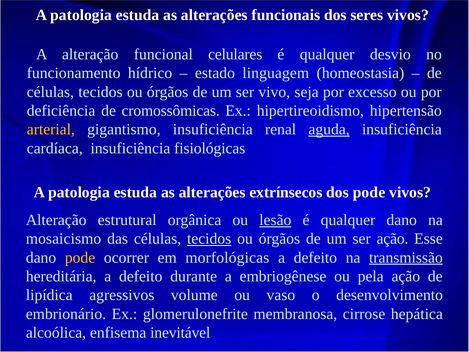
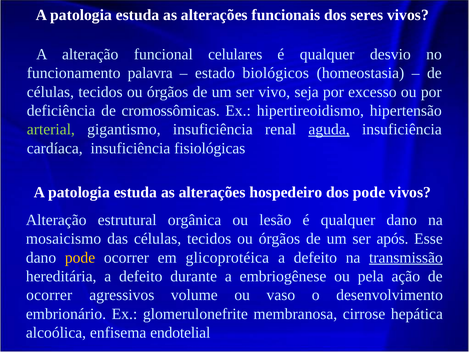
hídrico: hídrico -> palavra (150, 73)
linguagem: linguagem -> biológicos (276, 73)
arterial colour: yellow -> light green (51, 129)
extrínsecos: extrínsecos -> hospedeiro (286, 192)
lesão underline: present -> none (275, 220)
tecidos underline: present -> none (209, 239)
ser ação: ação -> após (392, 239)
morfológicas: morfológicas -> glicoprotéica (227, 257)
lipídica: lipídica -> ocorrer (49, 295)
inevitável: inevitável -> endotelial (180, 332)
